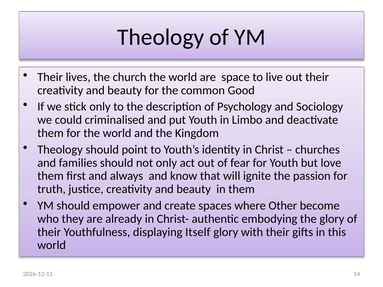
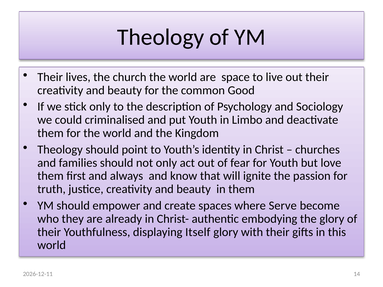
Other: Other -> Serve (283, 206)
